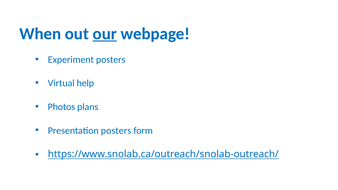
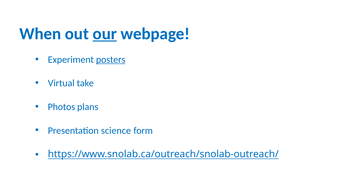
posters underline: none -> present (111, 60)
help: help -> take (85, 83)
Presentation posters: posters -> science (116, 131)
